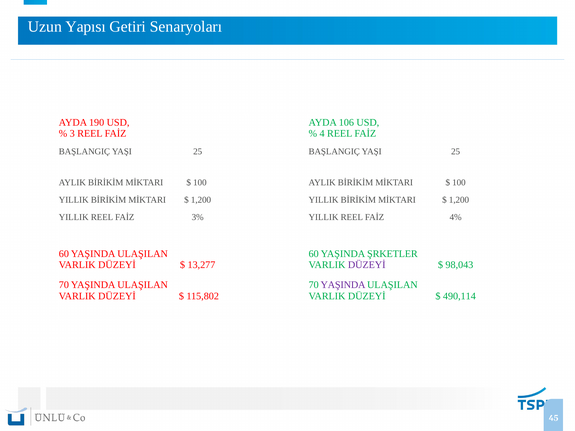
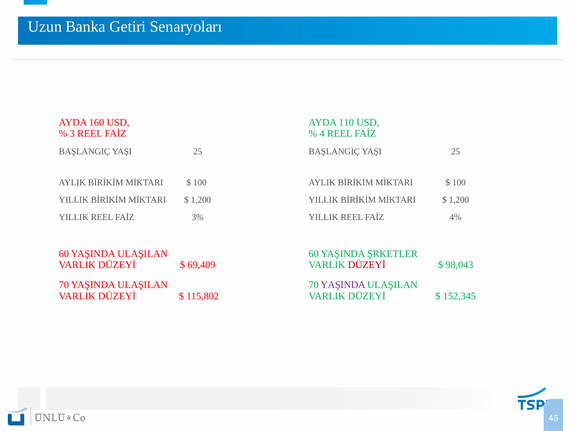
Yapısı: Yapısı -> Banka (86, 27)
190: 190 -> 160 (97, 123)
106: 106 -> 110 (346, 123)
13,277: 13,277 -> 69,409 (201, 265)
DÜZEYİ colour: purple -> red (367, 265)
490,114: 490,114 -> 152,345 (459, 296)
